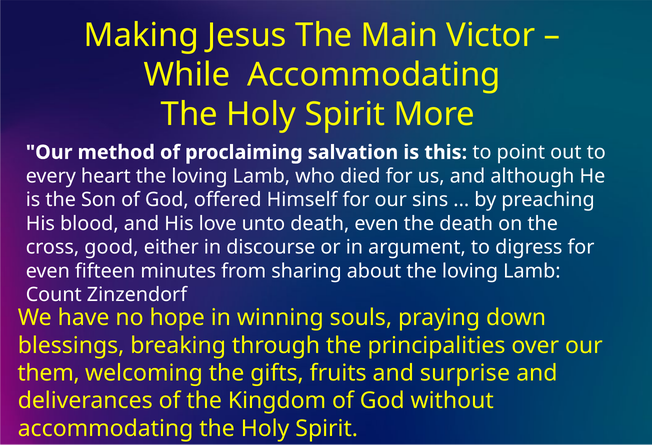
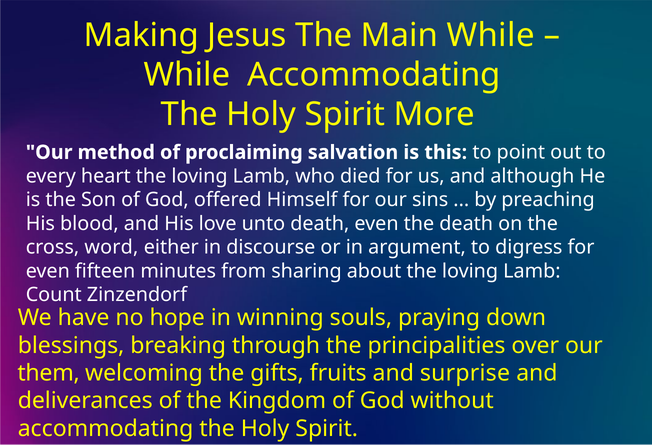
Main Victor: Victor -> While (491, 35)
good: good -> word (111, 247)
